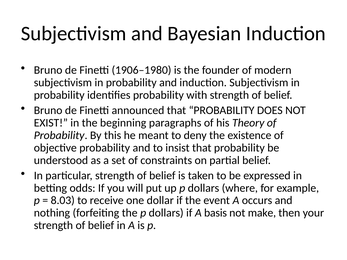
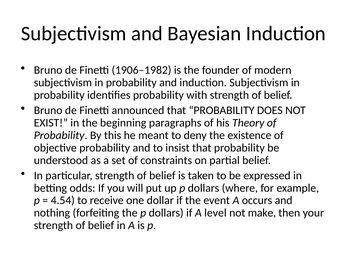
1906–1980: 1906–1980 -> 1906–1982 (141, 70)
8.03: 8.03 -> 4.54 (63, 201)
basis: basis -> level (215, 213)
